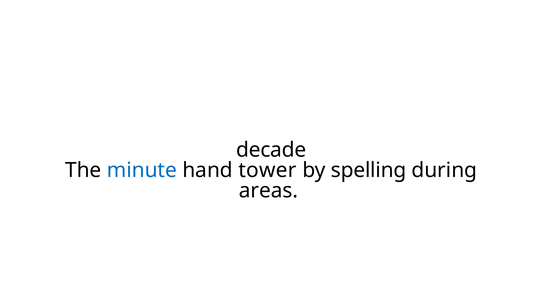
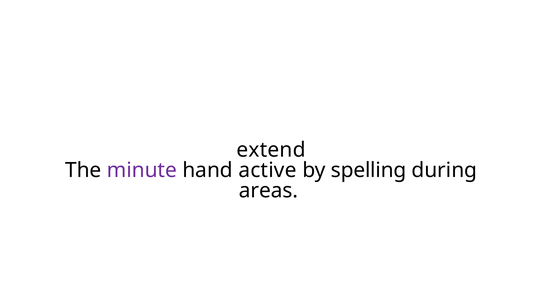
decade: decade -> extend (271, 150)
minute colour: blue -> purple (142, 170)
tower: tower -> active (268, 170)
